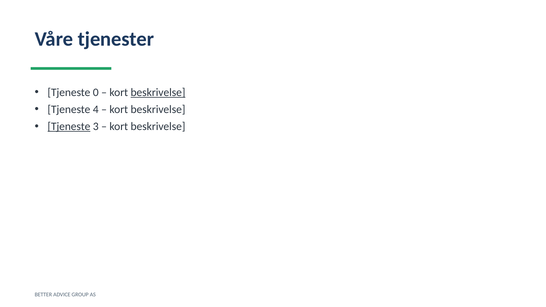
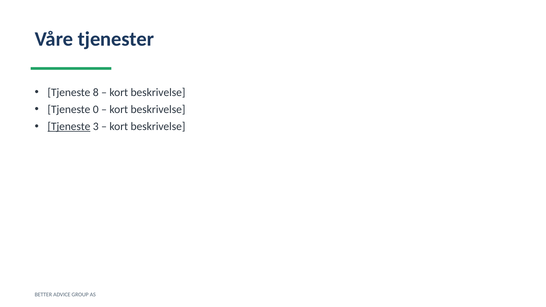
0: 0 -> 8 (96, 92)
beskrivelse underline: present -> none (158, 92)
4: 4 -> 0 (96, 110)
